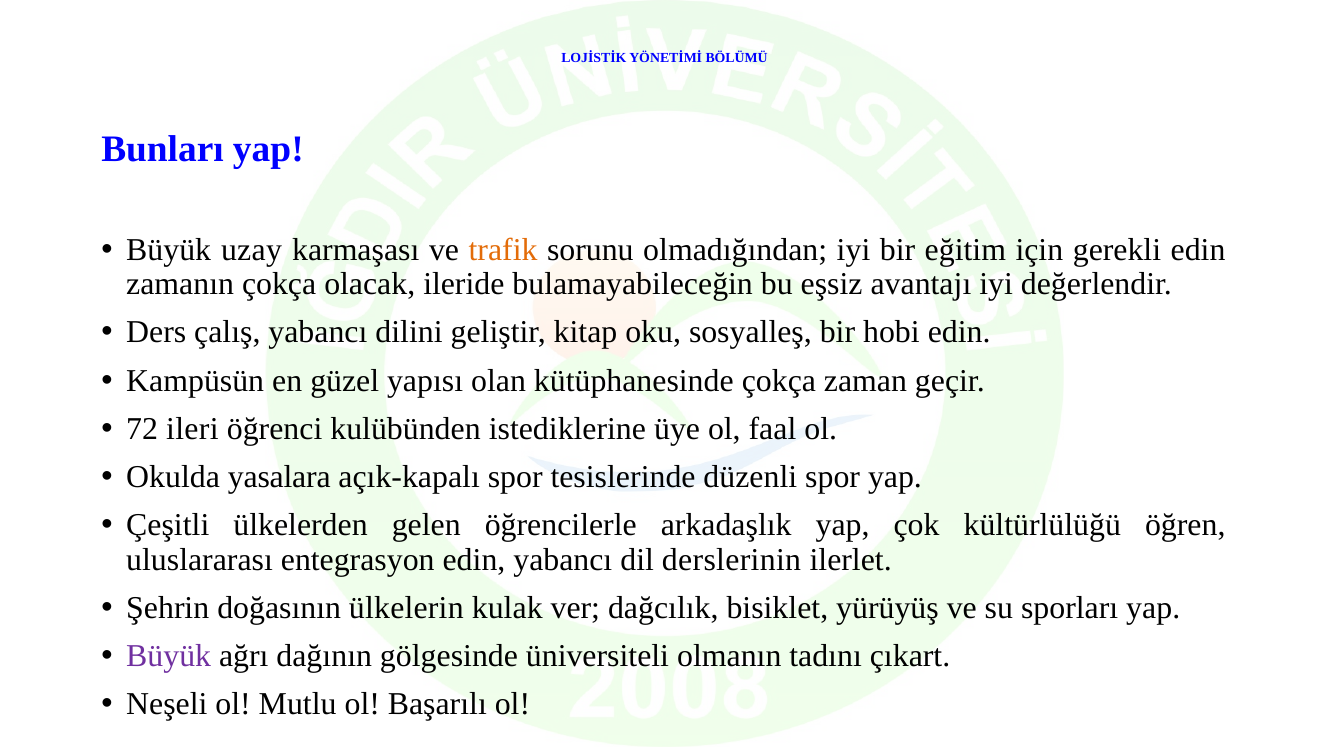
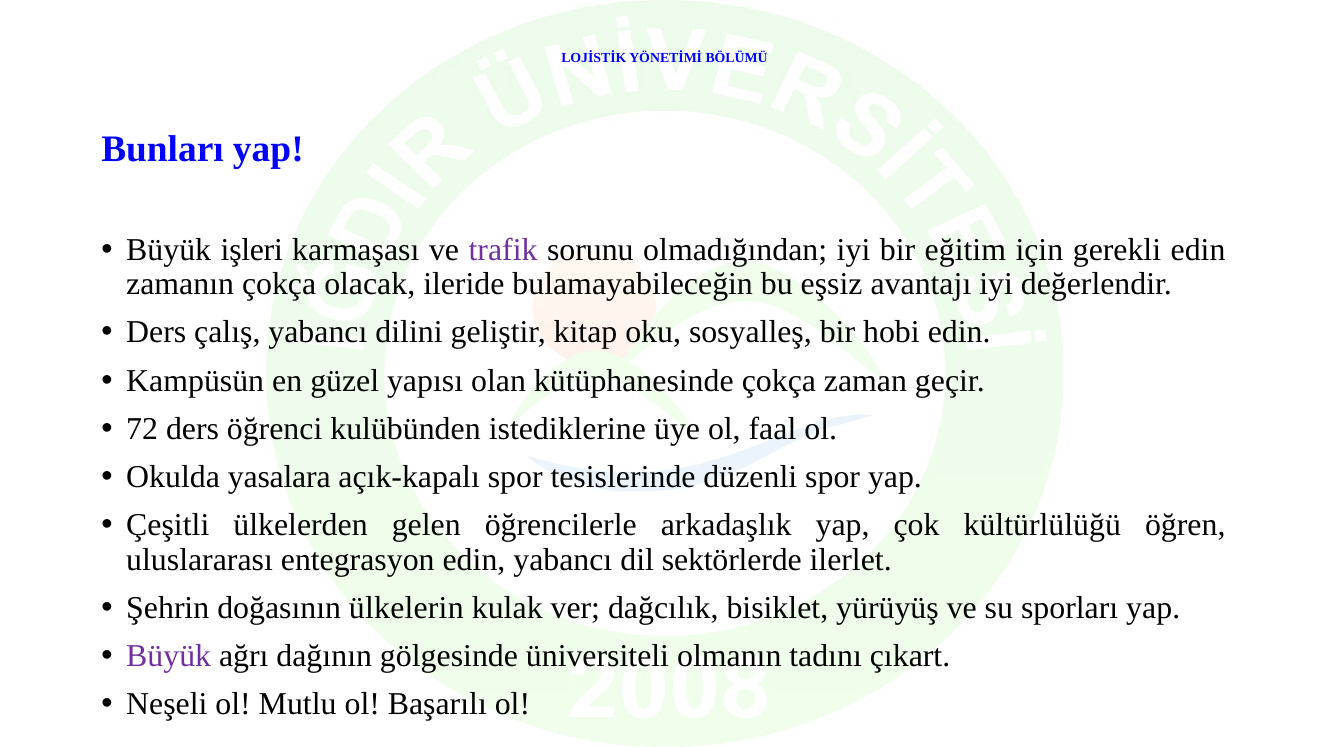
uzay: uzay -> işleri (252, 250)
trafik colour: orange -> purple (503, 250)
72 ileri: ileri -> ders (193, 429)
derslerinin: derslerinin -> sektörlerde (732, 560)
